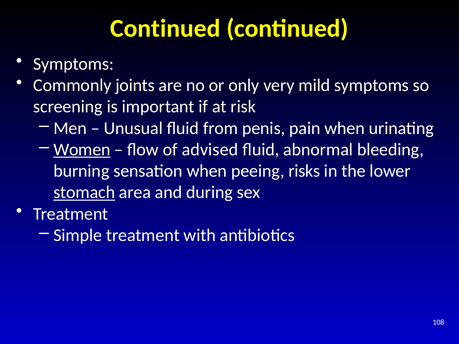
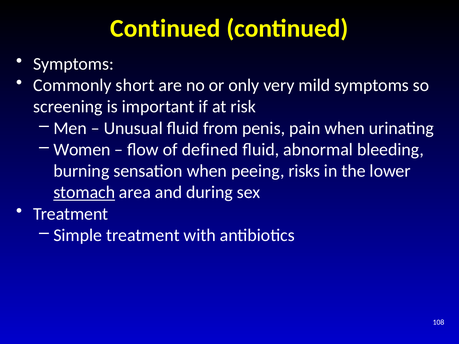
joints: joints -> short (135, 85)
Women underline: present -> none (82, 150)
advised: advised -> defined (210, 150)
